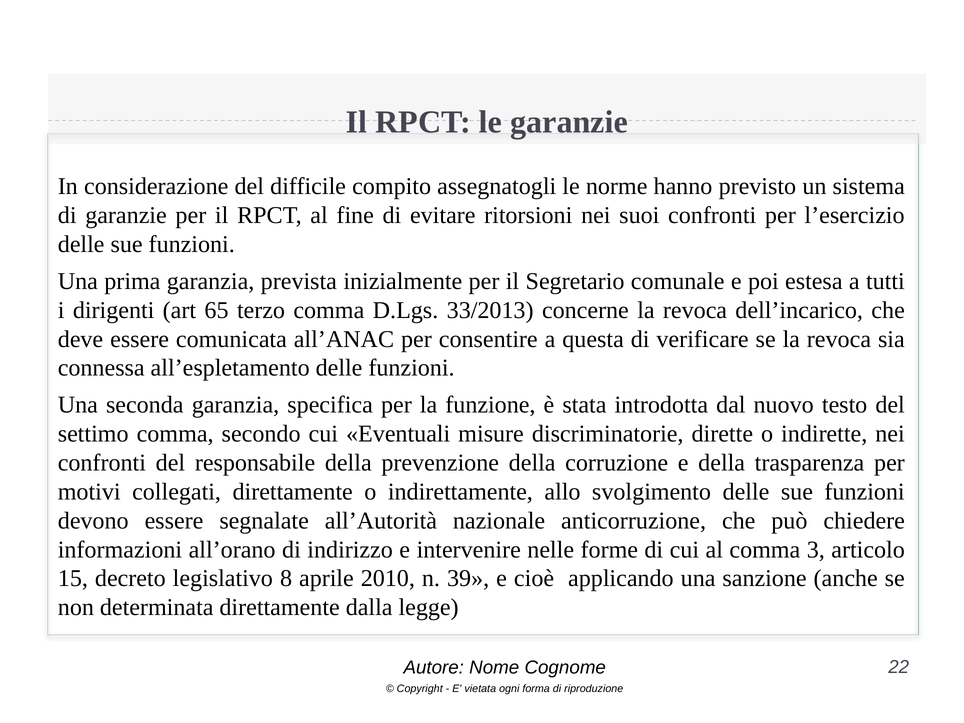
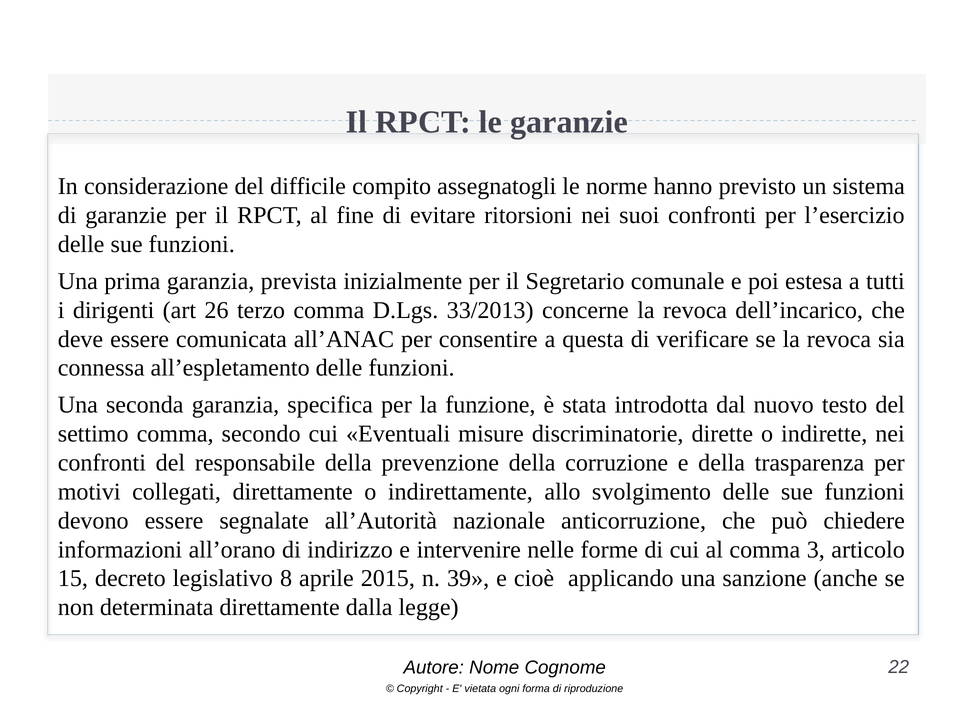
65: 65 -> 26 (217, 310)
2010: 2010 -> 2015 (388, 579)
